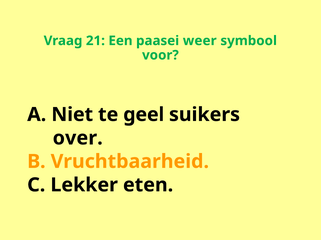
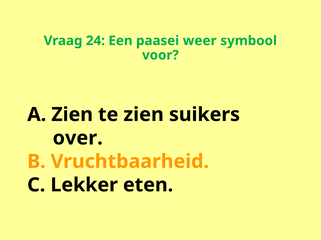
21: 21 -> 24 (95, 41)
A Niet: Niet -> Zien (72, 115)
te geel: geel -> zien (144, 115)
